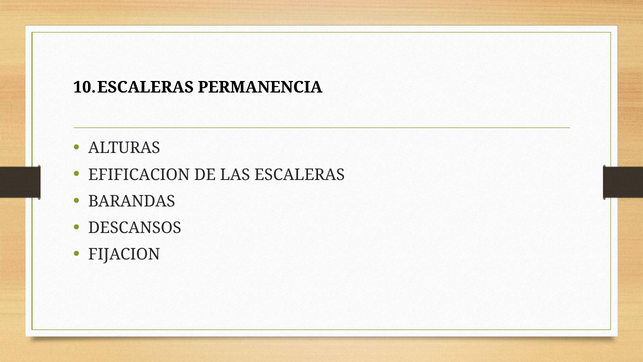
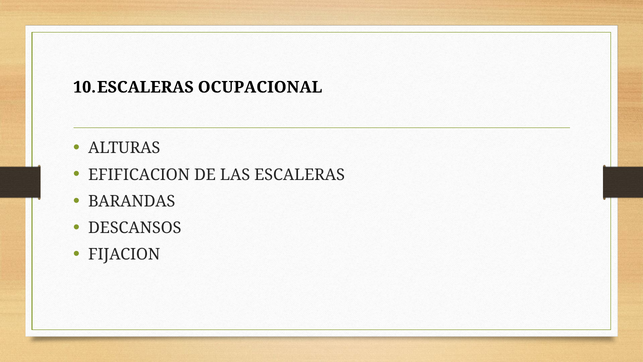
PERMANENCIA: PERMANENCIA -> OCUPACIONAL (260, 87)
